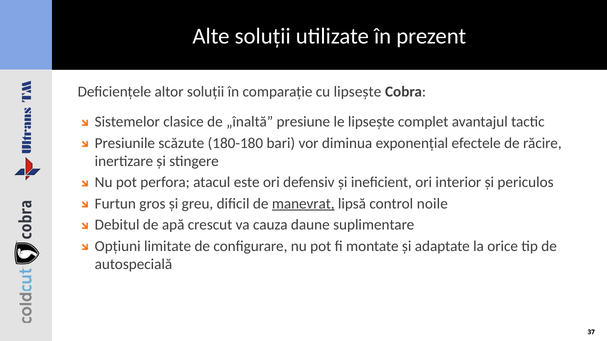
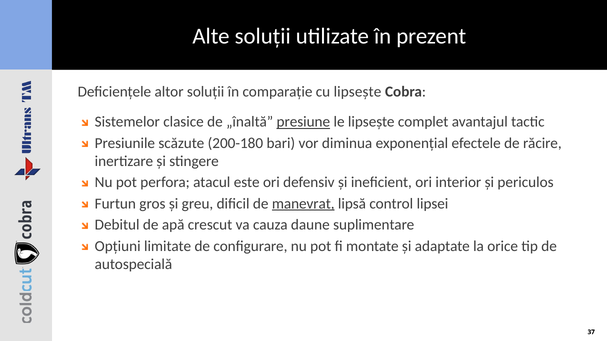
presiune underline: none -> present (303, 122)
180-180: 180-180 -> 200-180 (235, 143)
noile: noile -> lipsei (432, 204)
